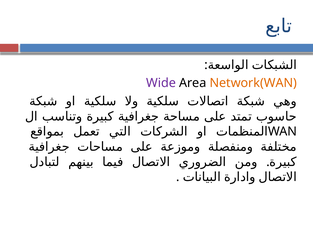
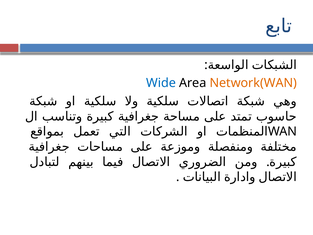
Wide colour: purple -> blue (161, 83)
